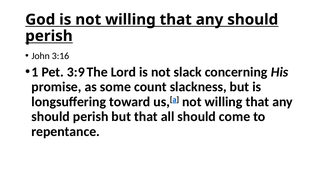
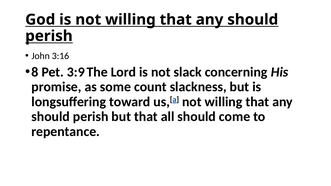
1: 1 -> 8 (35, 72)
